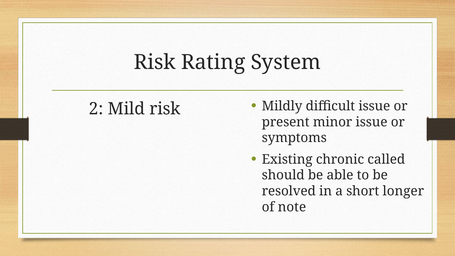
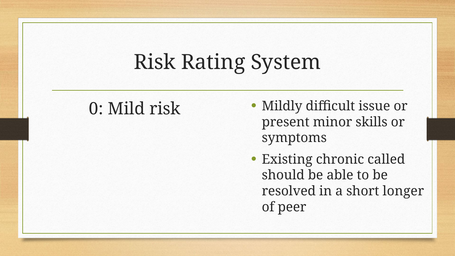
2: 2 -> 0 (96, 109)
minor issue: issue -> skills (372, 122)
note: note -> peer (292, 207)
